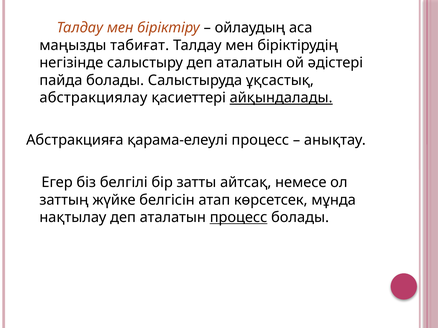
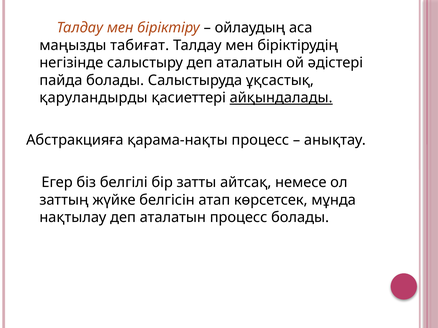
абстракциялау: абстракциялау -> қаруландырды (93, 98)
қарама-елеулі: қарама-елеулі -> қарама-нақты (178, 140)
процесс underline: present -> none (239, 218)
